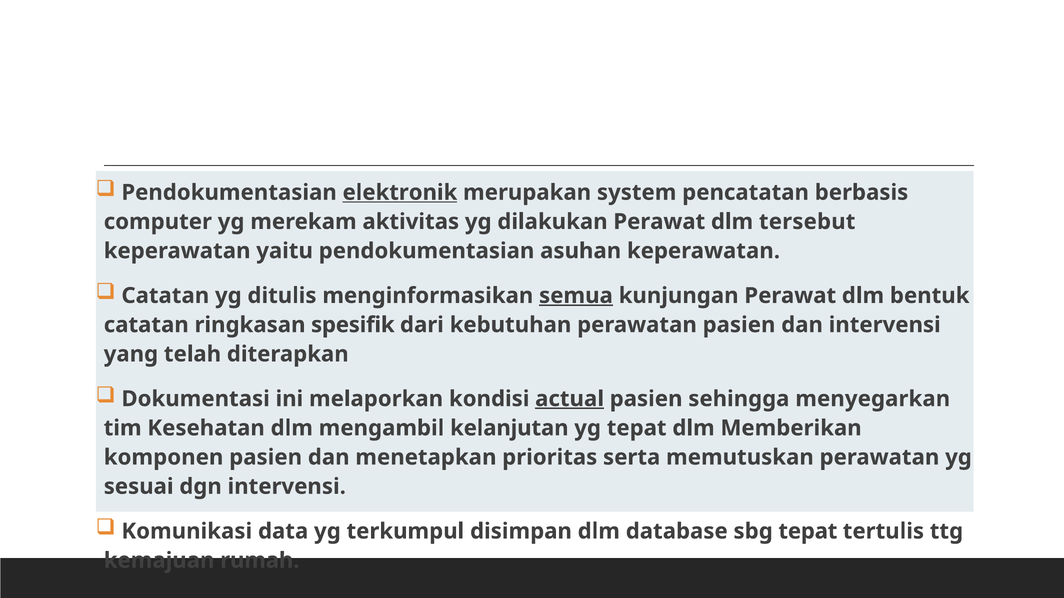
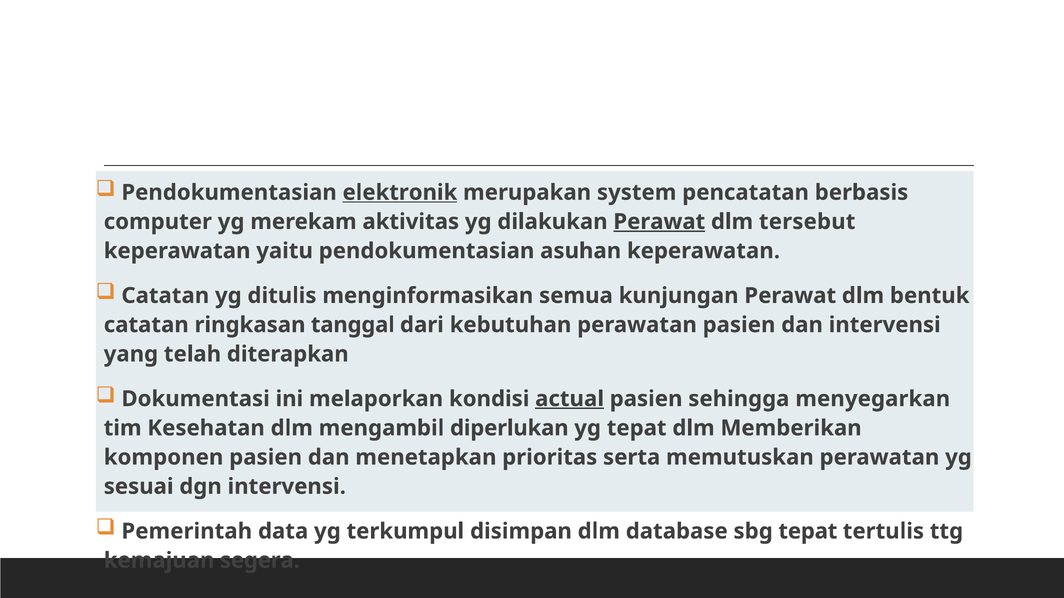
Perawat underline: none -> present (659, 222)
semua underline: present -> none (576, 296)
spesifik: spesifik -> tanggal (353, 325)
kelanjutan: kelanjutan -> diperlukan (509, 428)
Komunikasi: Komunikasi -> Pemerintah (187, 532)
rumah: rumah -> segera (260, 561)
